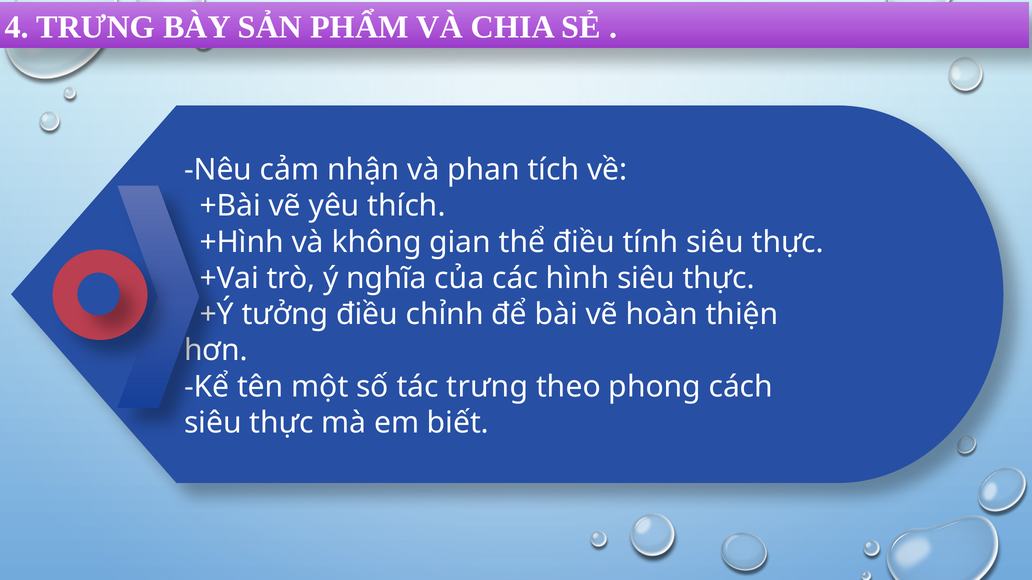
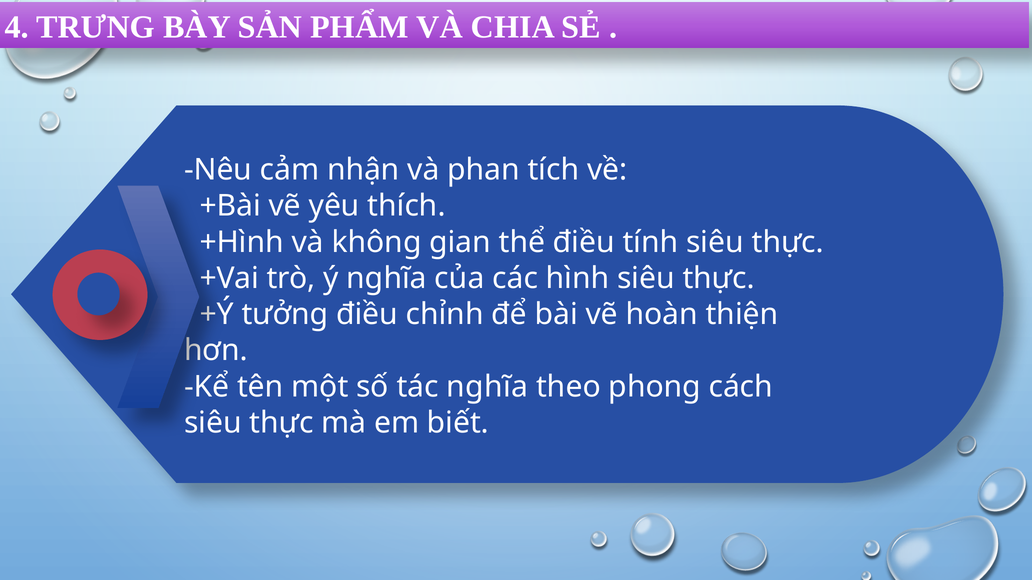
tác trưng: trưng -> nghĩa (487, 387)
